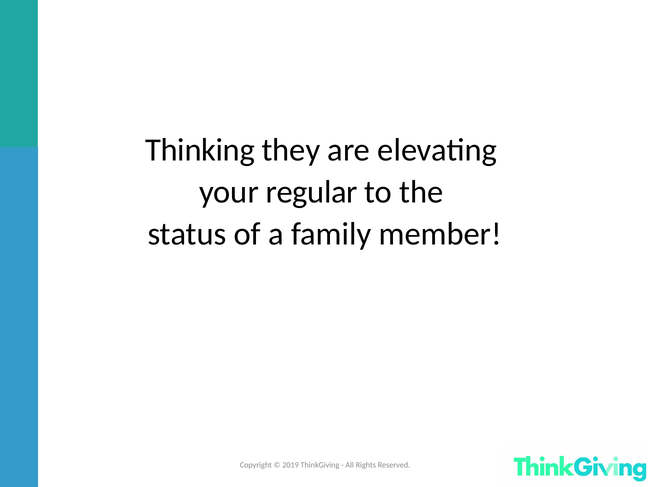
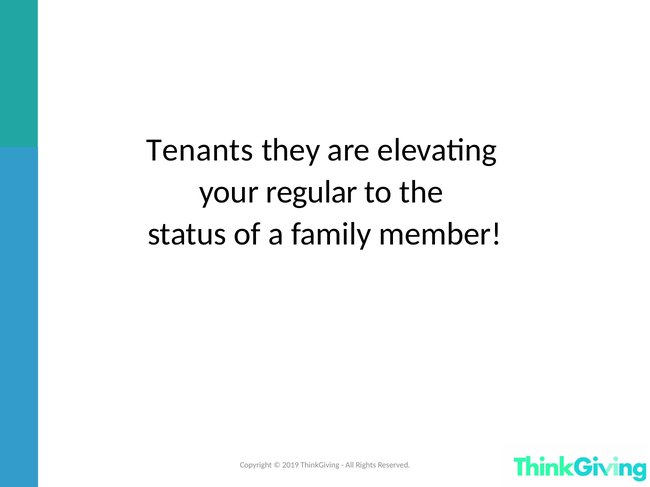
Thinking: Thinking -> Tenants (200, 150)
